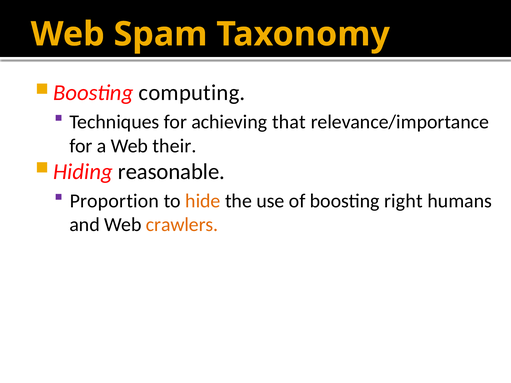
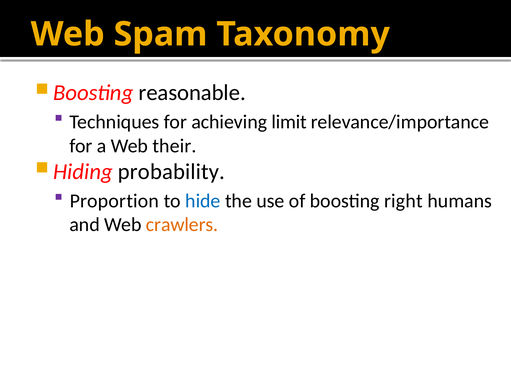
computing: computing -> reasonable (192, 93)
that: that -> limit (289, 122)
reasonable: reasonable -> probability (171, 172)
hide colour: orange -> blue (203, 201)
